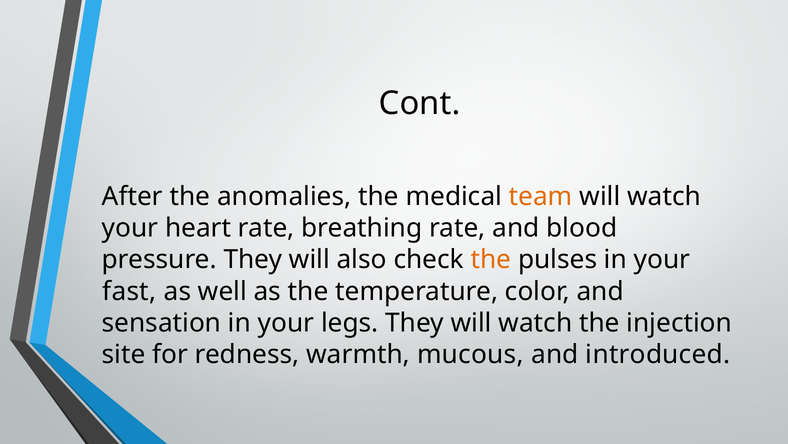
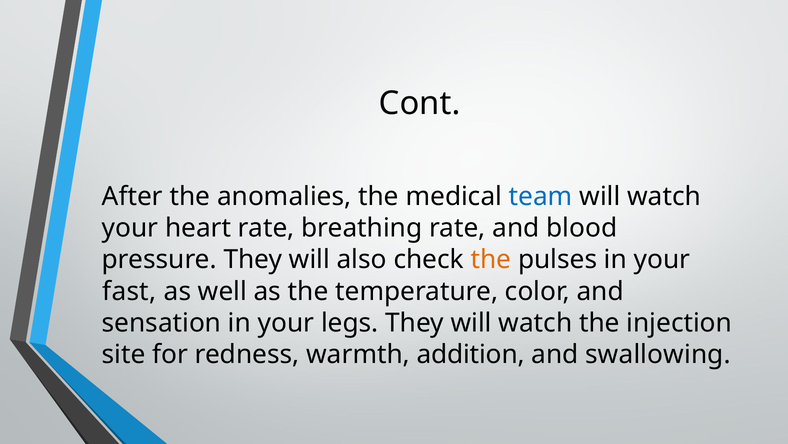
team colour: orange -> blue (541, 196)
mucous: mucous -> addition (471, 354)
introduced: introduced -> swallowing (658, 354)
